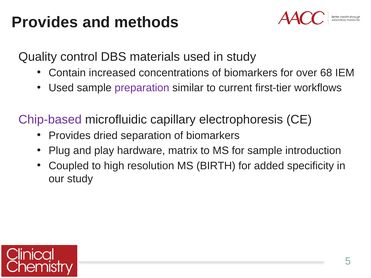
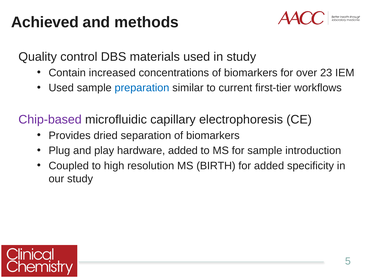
Provides: Provides -> Achieved (45, 22)
68: 68 -> 23 (326, 73)
preparation colour: purple -> blue (142, 88)
hardware matrix: matrix -> added (183, 151)
